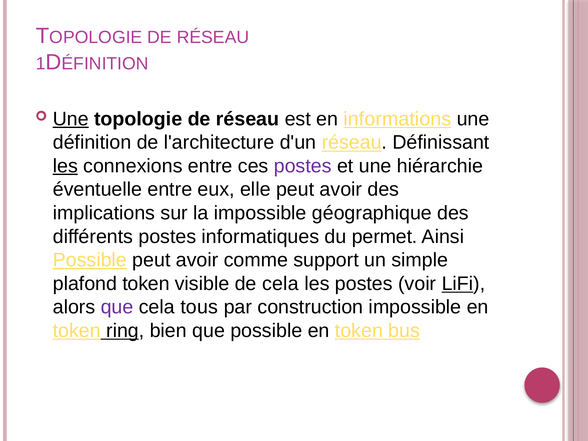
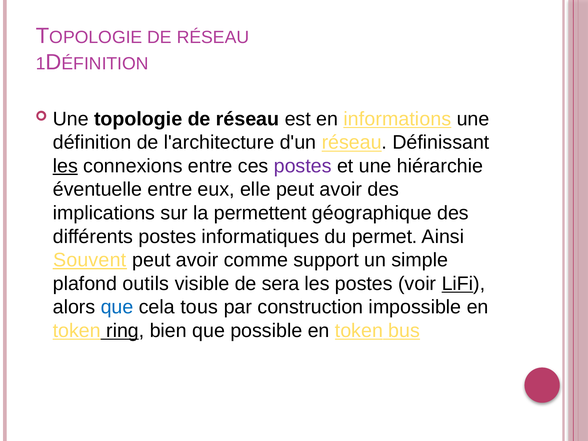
Une underline: present -> none (71, 119)
la impossible: impossible -> permettent (260, 213)
Possible: Possible -> Souvent (90, 260)
plafond token: token -> outils (146, 284)
de cela: cela -> sera (281, 284)
que colour: purple -> blue (117, 307)
